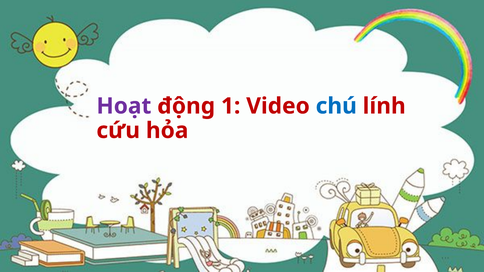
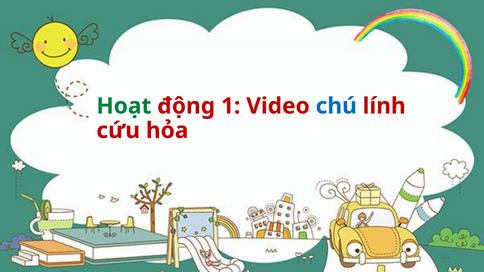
Hoạt colour: purple -> green (124, 106)
